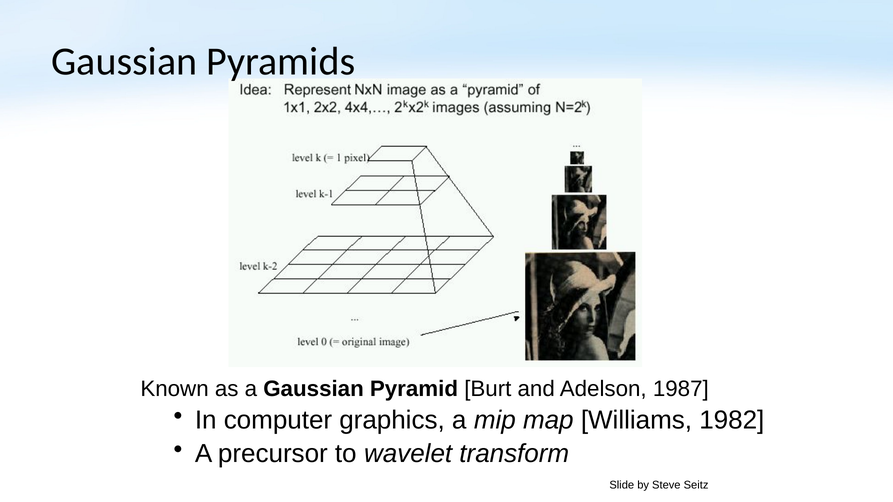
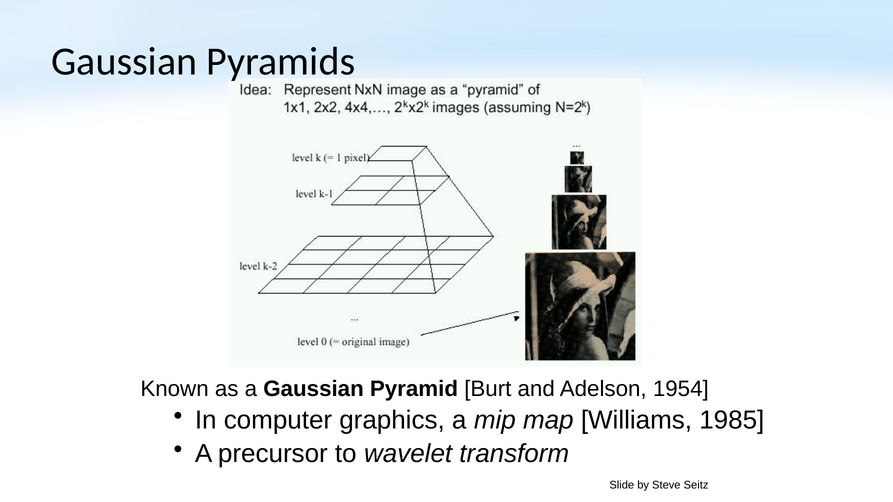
1987: 1987 -> 1954 (681, 389)
1982: 1982 -> 1985 (732, 421)
